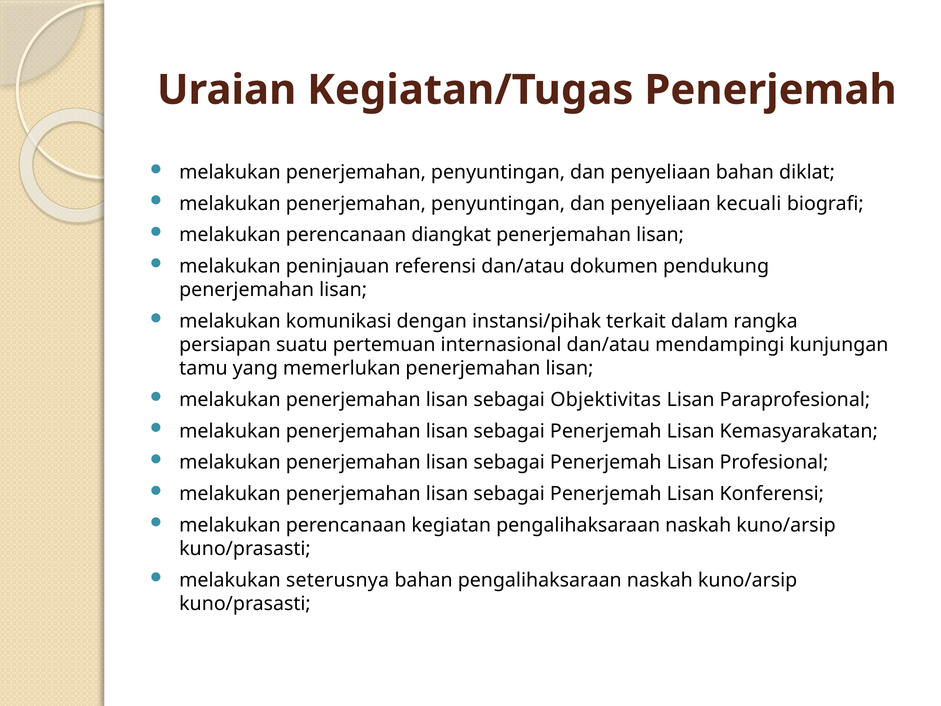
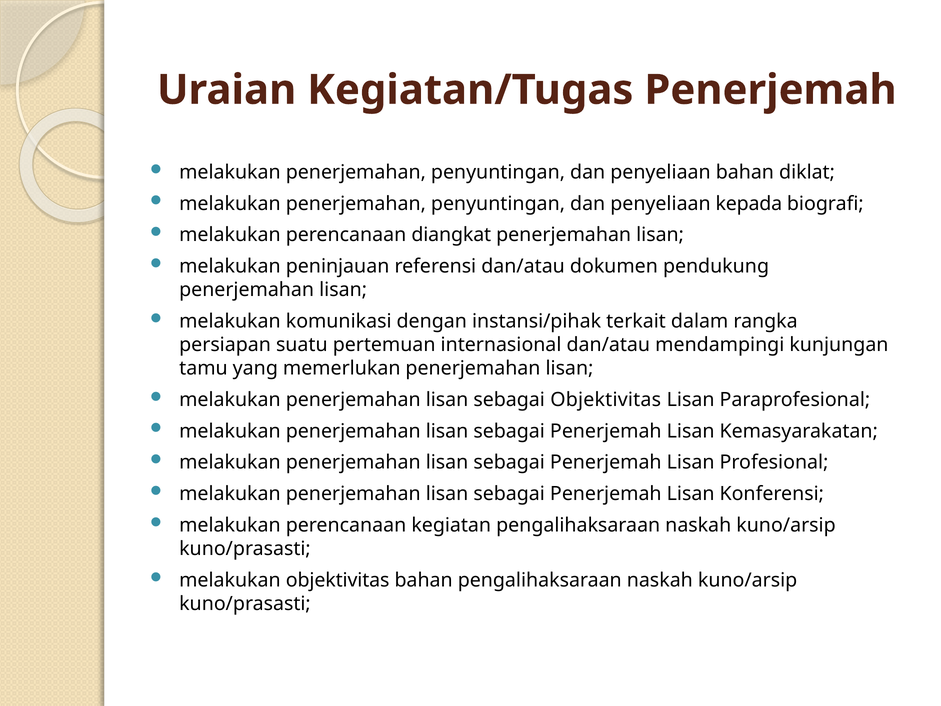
kecuali: kecuali -> kepada (749, 204)
melakukan seterusnya: seterusnya -> objektivitas (338, 580)
